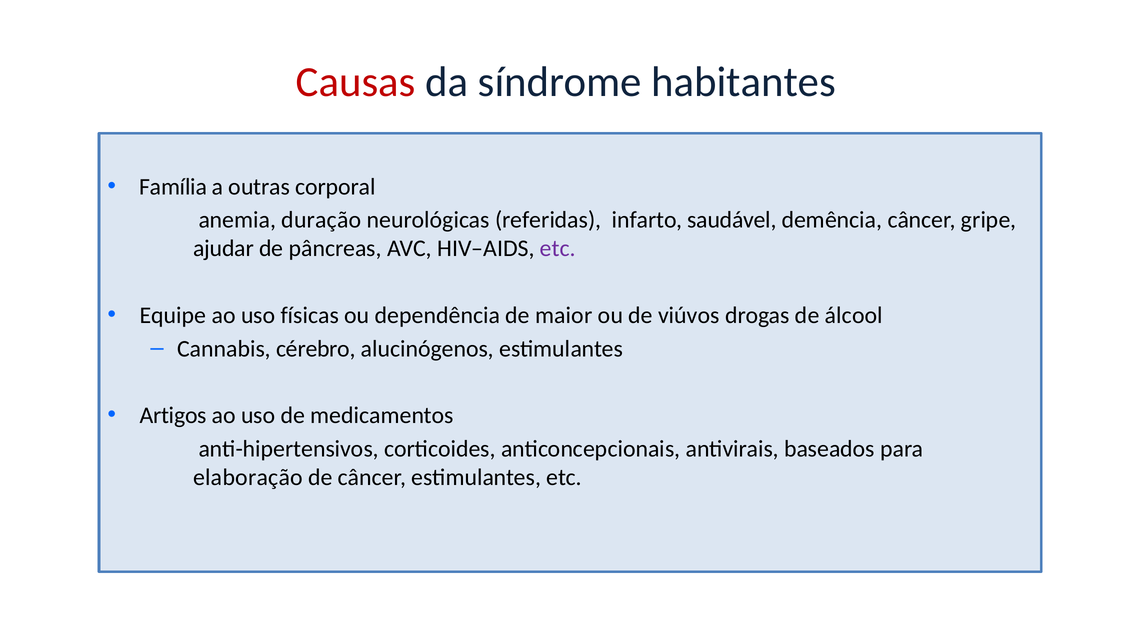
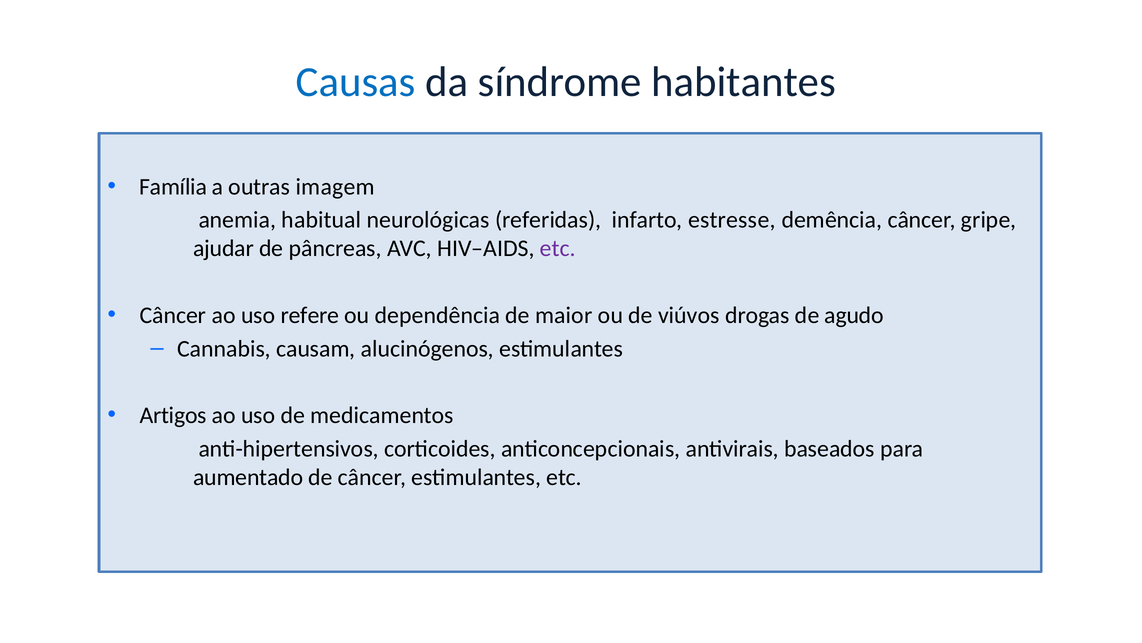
Causas colour: red -> blue (356, 82)
corporal: corporal -> imagem (335, 187)
duração: duração -> habitual (321, 220)
saudável: saudável -> estresse (732, 220)
Equipe: Equipe -> Câncer (173, 315)
físicas: físicas -> refere (310, 315)
álcool: álcool -> agudo (854, 315)
cérebro: cérebro -> causam (316, 348)
elaboração: elaboração -> aumentado (248, 477)
